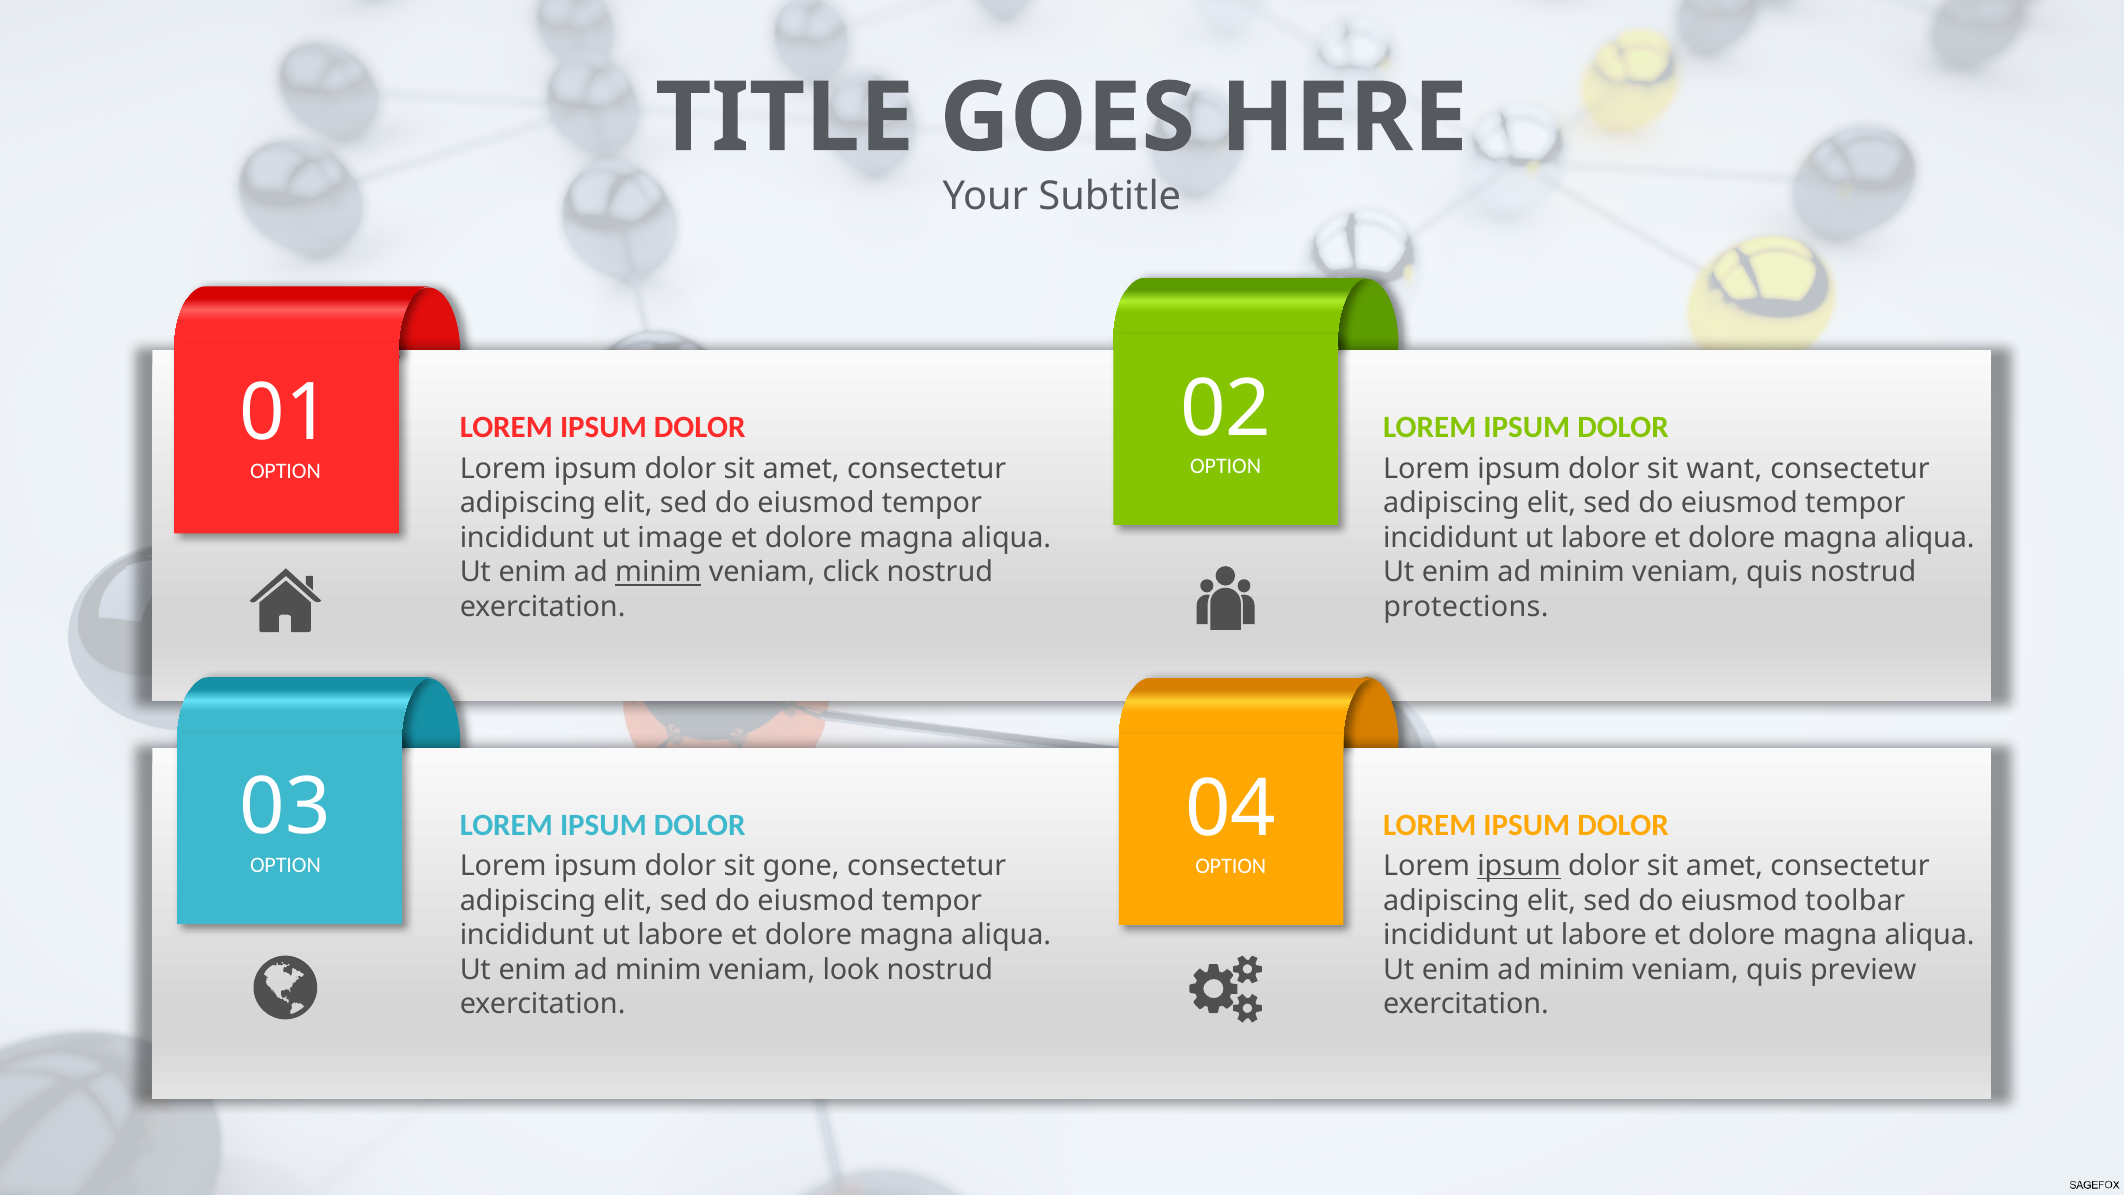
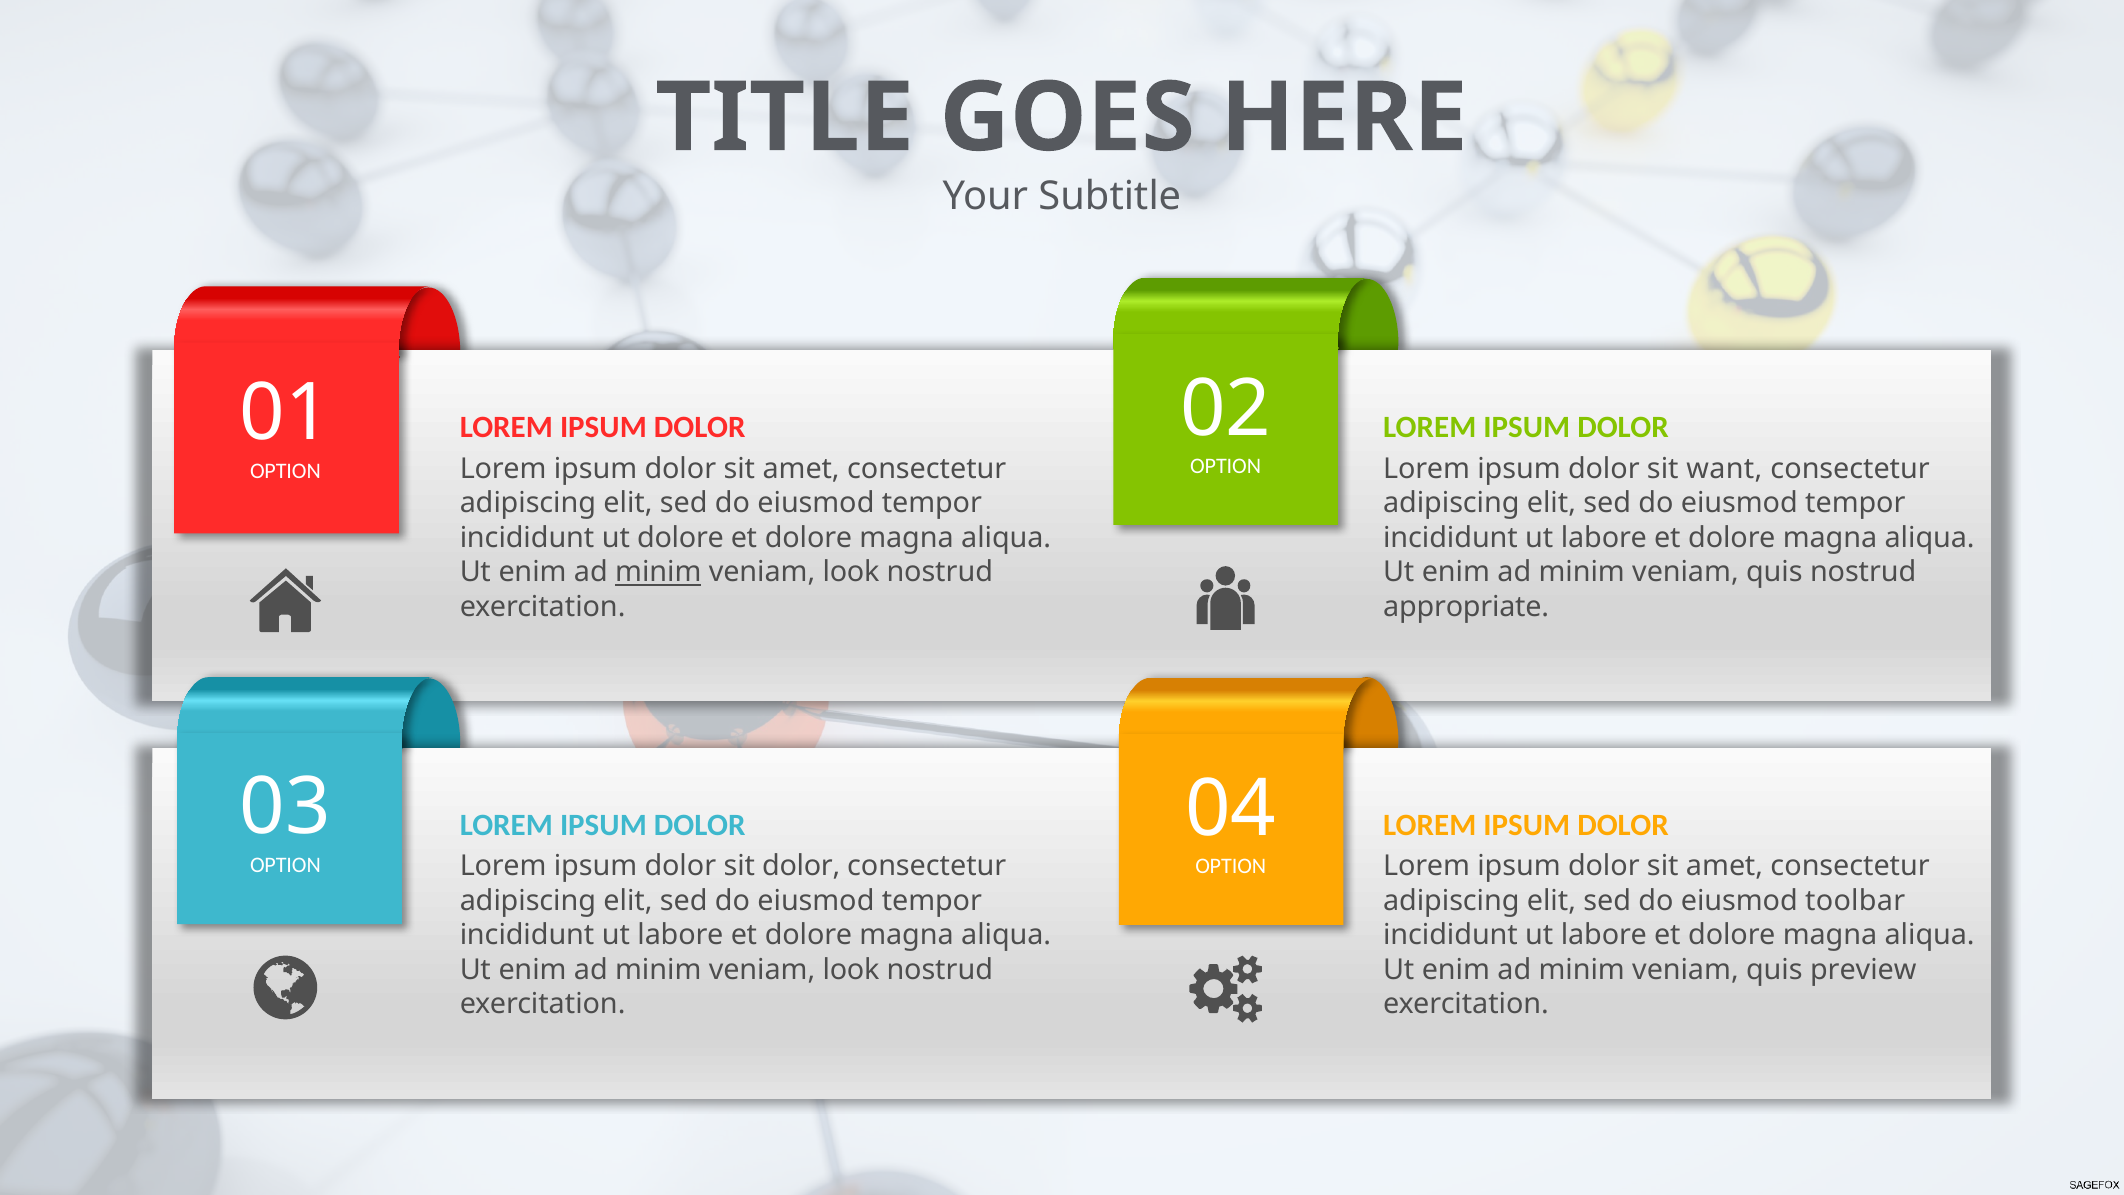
ut image: image -> dolore (681, 538)
click: click -> look (851, 572)
protections: protections -> appropriate (1466, 607)
sit gone: gone -> dolor (801, 866)
ipsum underline: present -> none (1519, 866)
